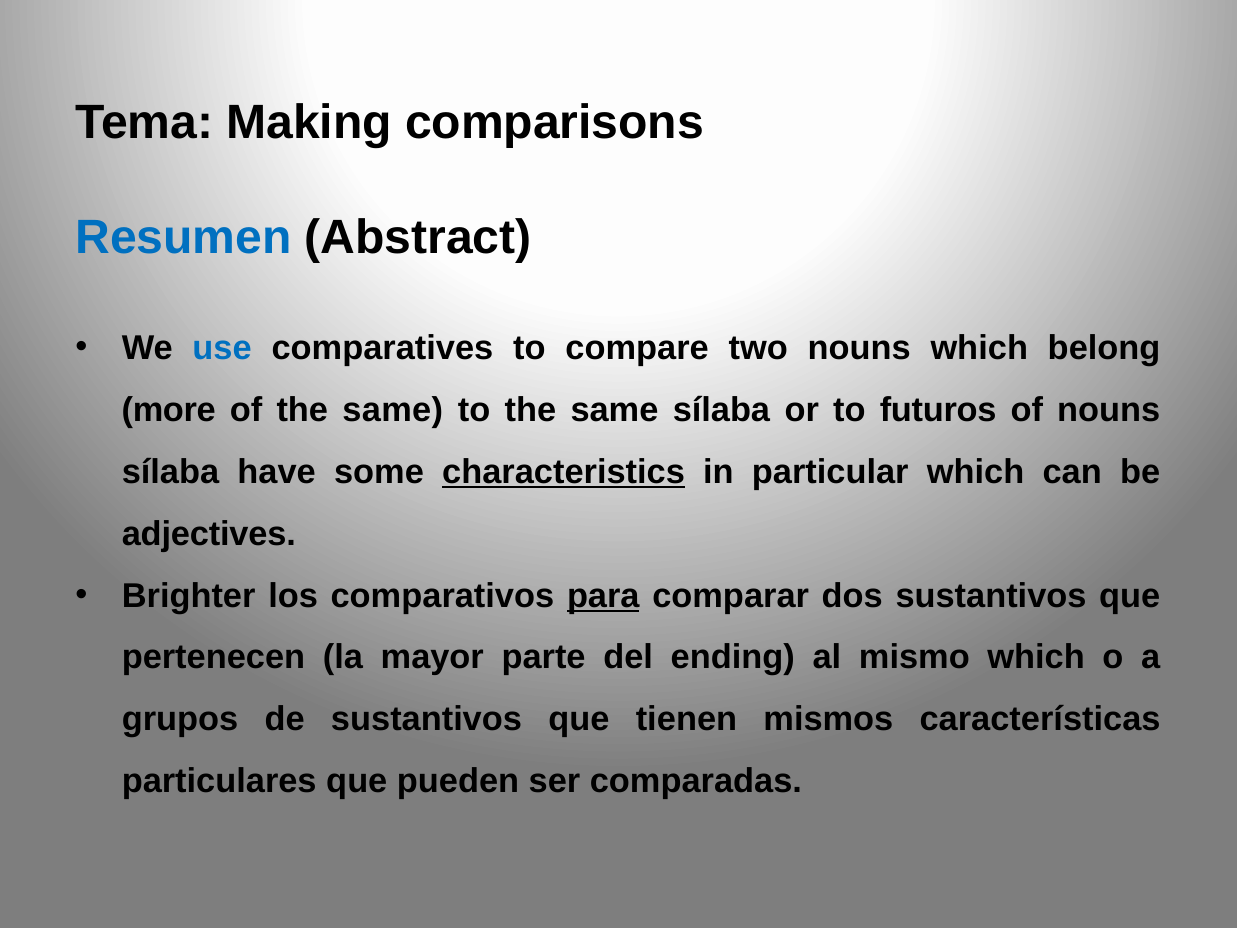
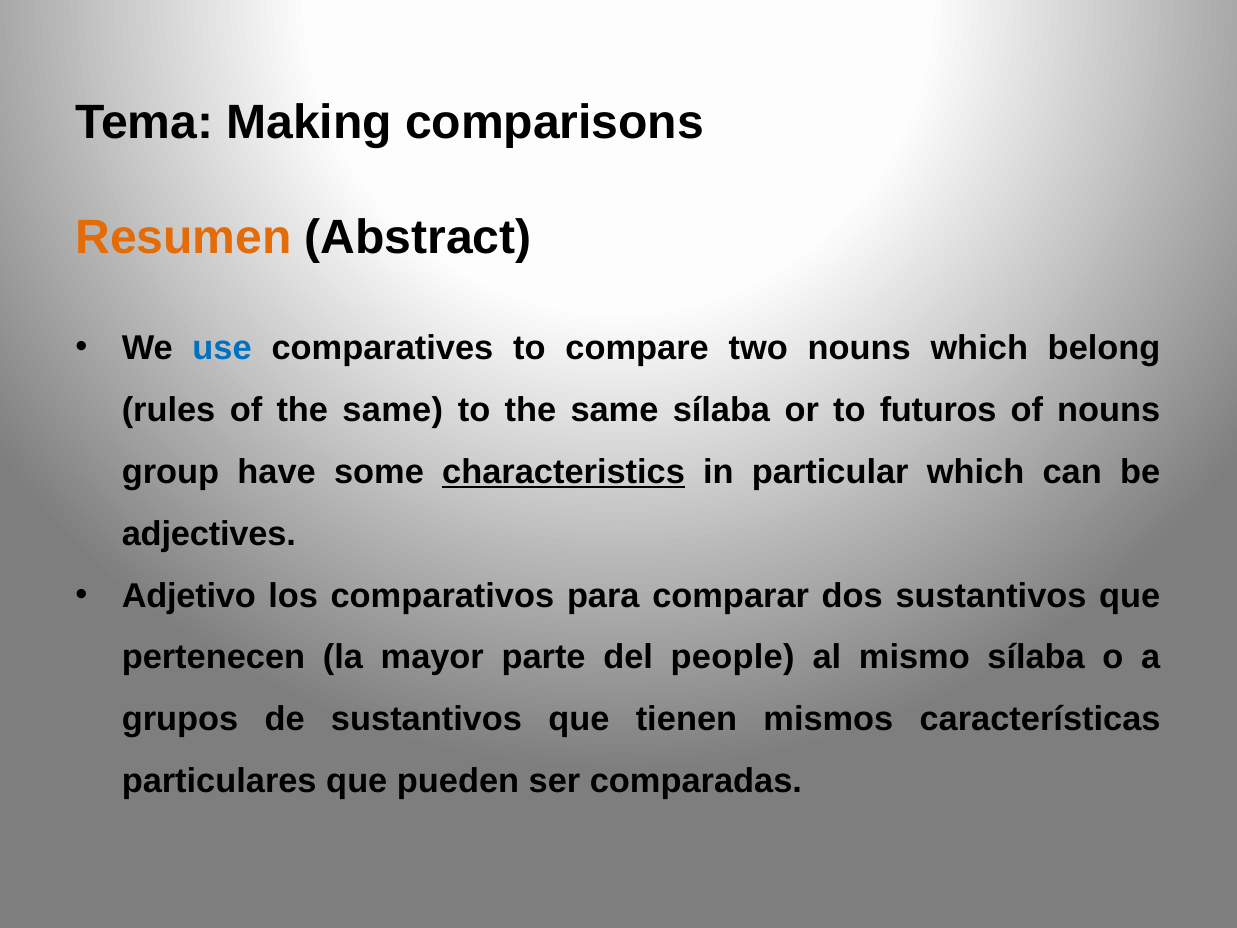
Resumen colour: blue -> orange (183, 238)
more: more -> rules (169, 410)
sílaba: sílaba -> group (170, 472)
Brighter: Brighter -> Adjetivo (189, 596)
para underline: present -> none (603, 596)
ending: ending -> people (733, 657)
mismo which: which -> sílaba (1036, 657)
